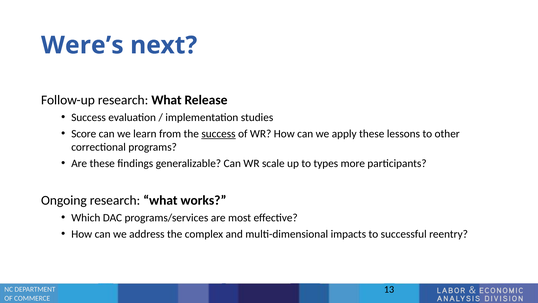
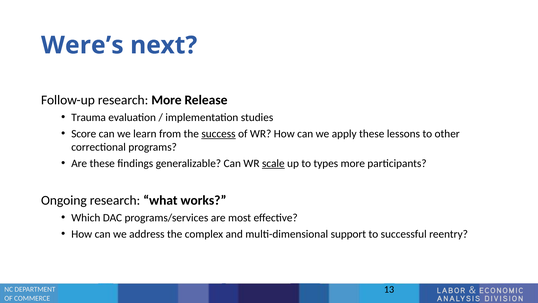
Follow-up research What: What -> More (166, 100)
Success: Success -> Trauma (89, 117)
scale underline: none -> present (273, 163)
impacts: impacts -> support (348, 234)
